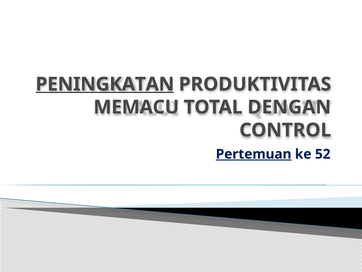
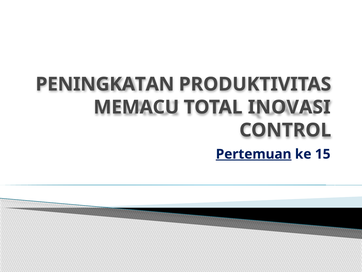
PENINGKATAN underline: present -> none (105, 84)
DENGAN: DENGAN -> INOVASI (289, 107)
52: 52 -> 15 (323, 154)
